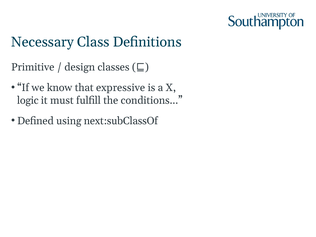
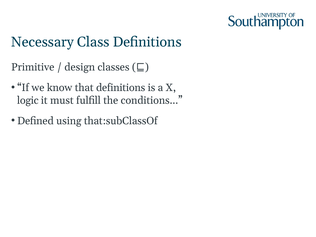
that expressive: expressive -> definitions (121, 88)
next:subClassOf: next:subClassOf -> that:subClassOf (121, 121)
